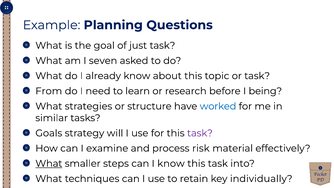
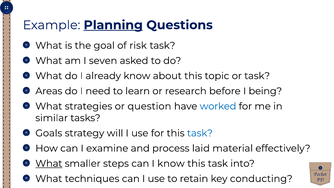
Planning underline: none -> present (113, 25)
just: just -> risk (138, 45)
From: From -> Areas (49, 91)
structure: structure -> question (149, 106)
task colour: purple -> blue (200, 133)
risk: risk -> laid (201, 148)
individually: individually -> conducting (261, 179)
